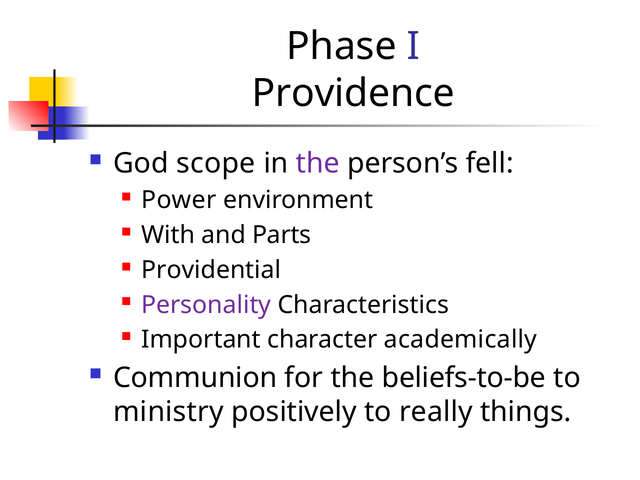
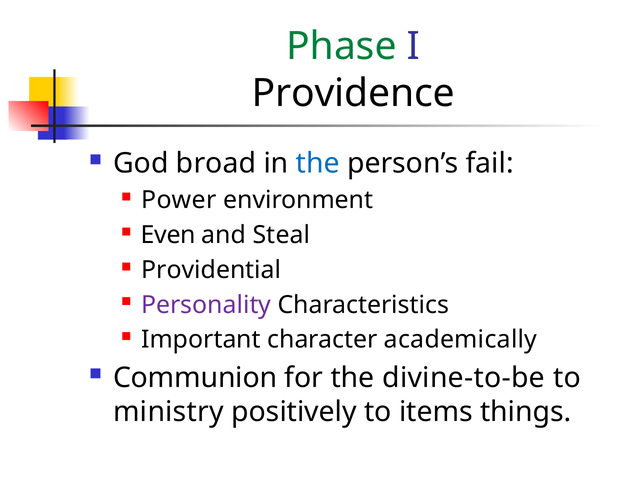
Phase colour: black -> green (341, 46)
scope: scope -> broad (216, 163)
the colour: purple -> blue (318, 163)
fell: fell -> fail (490, 163)
With: With -> Even (168, 235)
Parts: Parts -> Steal (281, 235)
beliefs-to-be: beliefs-to-be -> divine-to-be (464, 378)
really: really -> items (436, 412)
